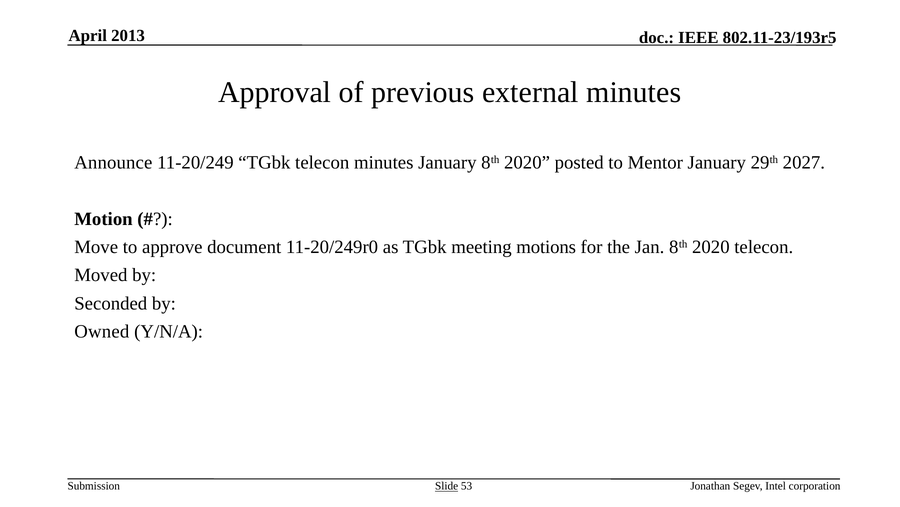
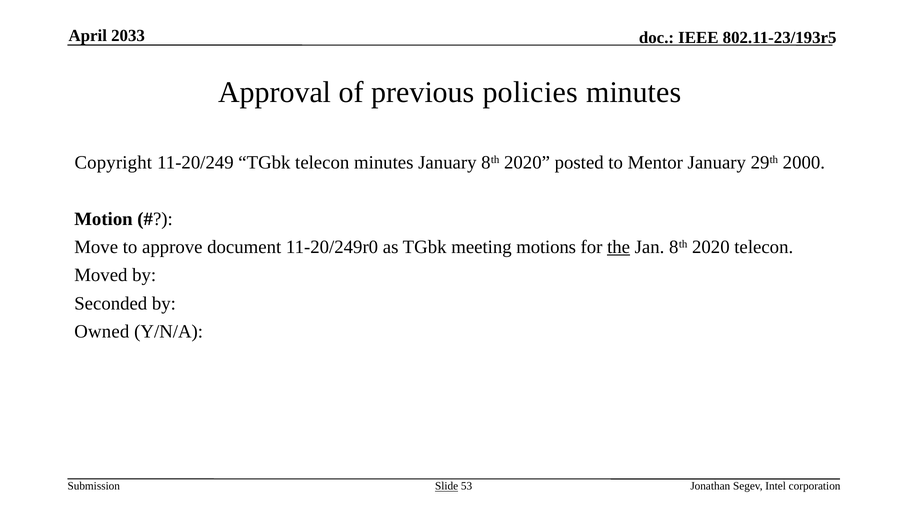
2013: 2013 -> 2033 (128, 36)
external: external -> policies (530, 92)
Announce: Announce -> Copyright (113, 162)
2027: 2027 -> 2000 (804, 162)
the underline: none -> present (619, 247)
